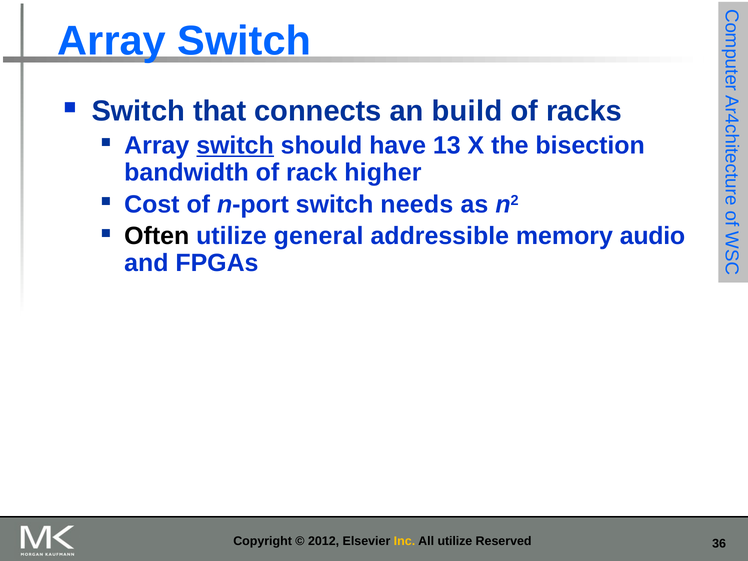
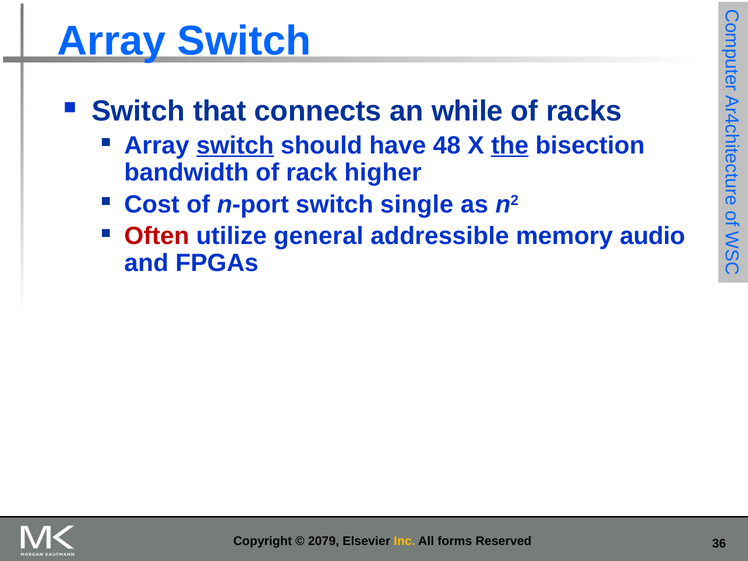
build: build -> while (467, 111)
13: 13 -> 48 (447, 146)
the underline: none -> present (510, 146)
needs: needs -> single (417, 204)
Often colour: black -> red (157, 236)
2012: 2012 -> 2079 (324, 541)
All utilize: utilize -> forms (455, 541)
